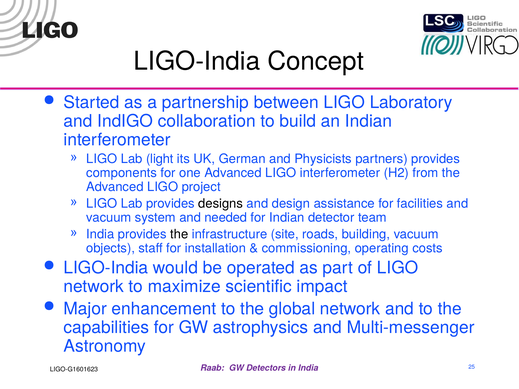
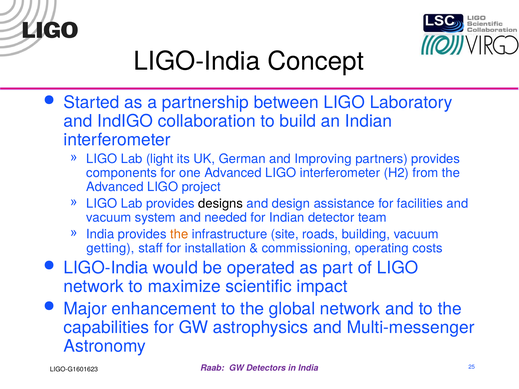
Physicists: Physicists -> Improving (323, 159)
the colour: black -> orange (179, 234)
objects: objects -> getting (111, 248)
